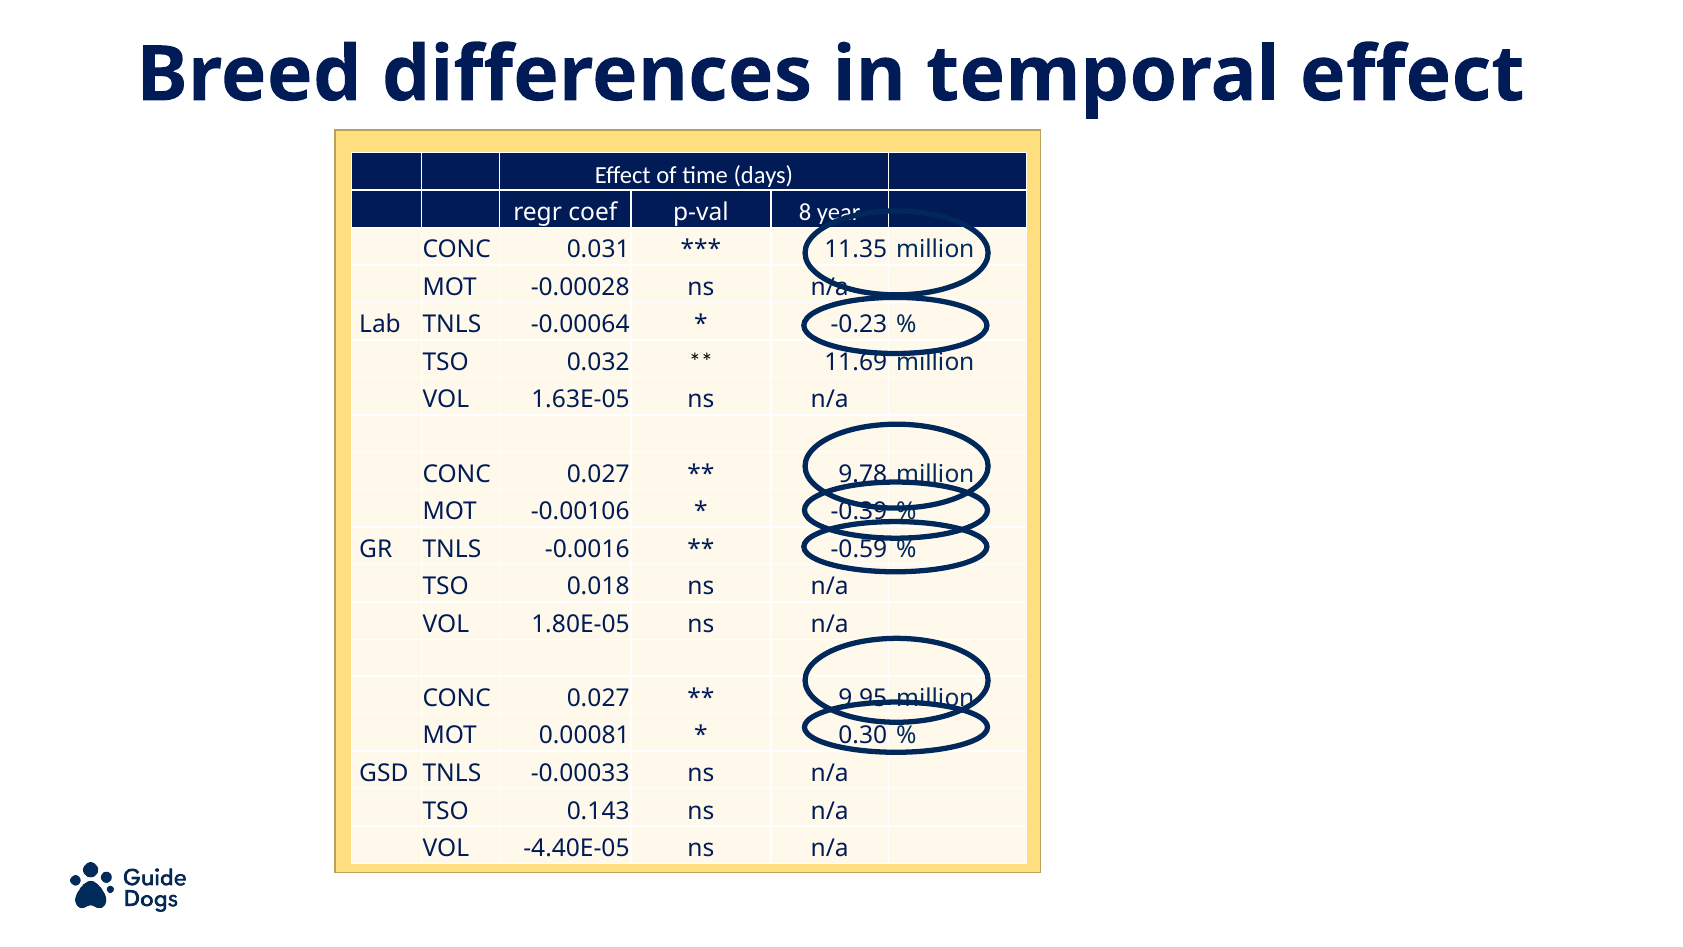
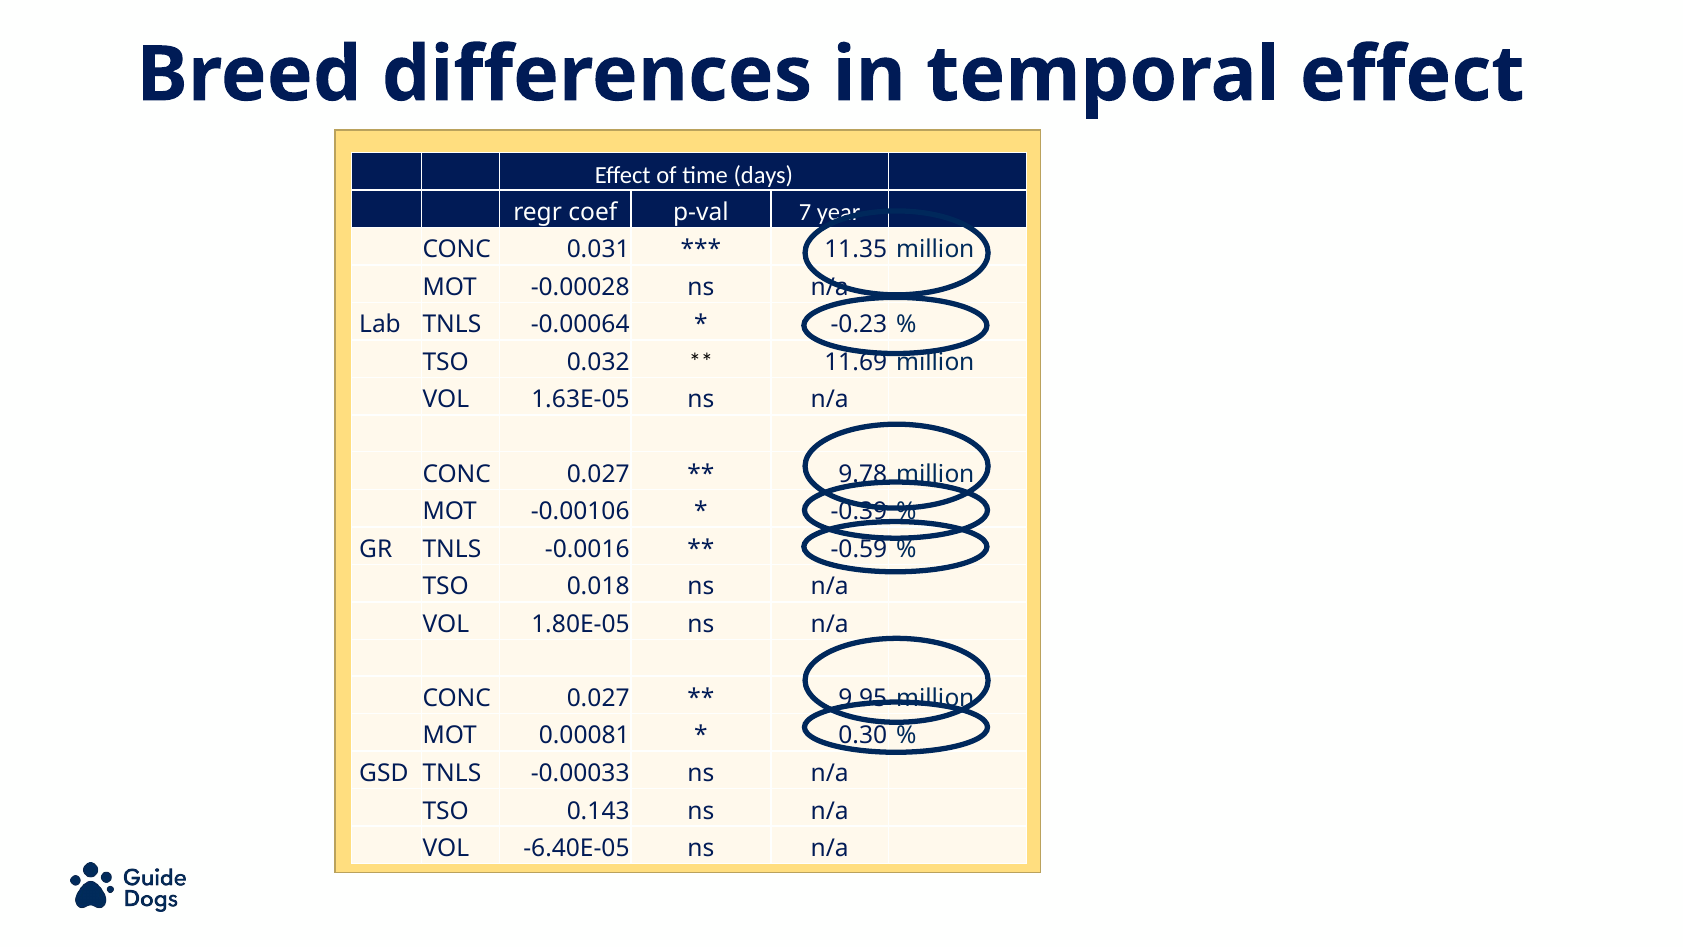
8: 8 -> 7 (805, 213)
-4.40E-05: -4.40E-05 -> -6.40E-05 (576, 848)
